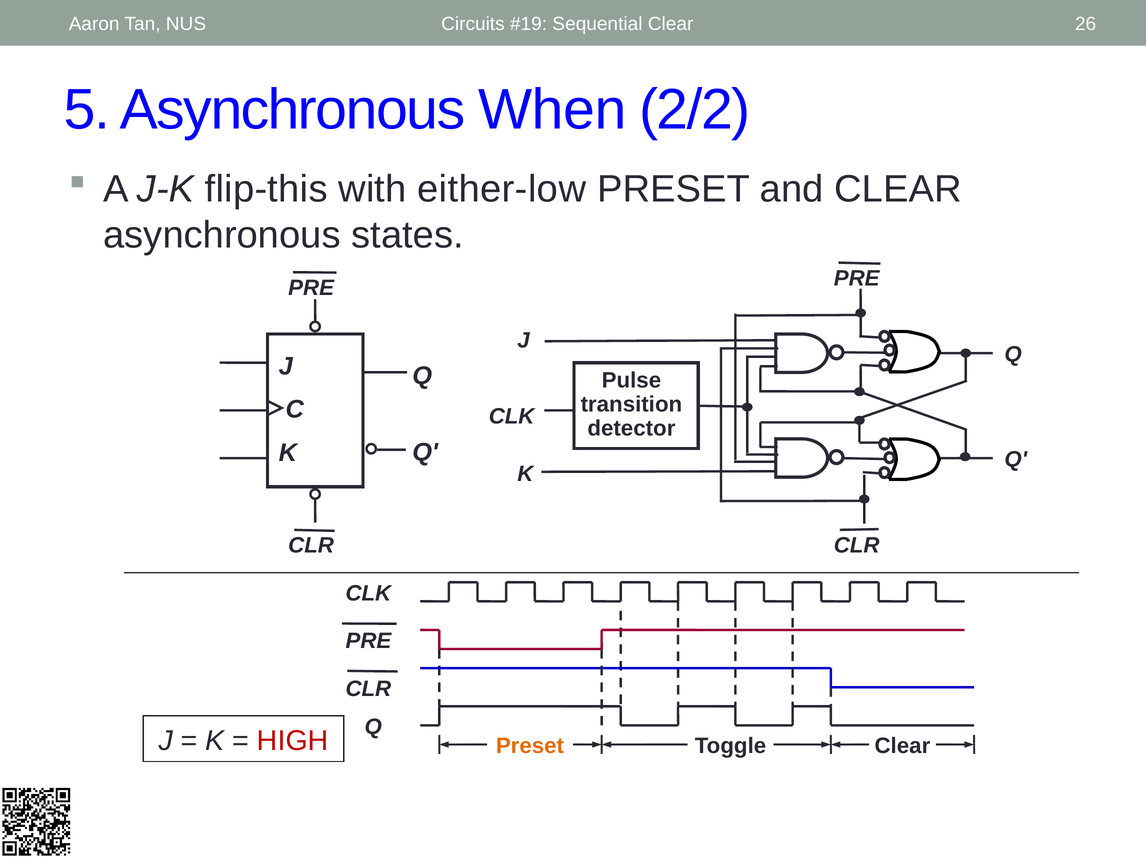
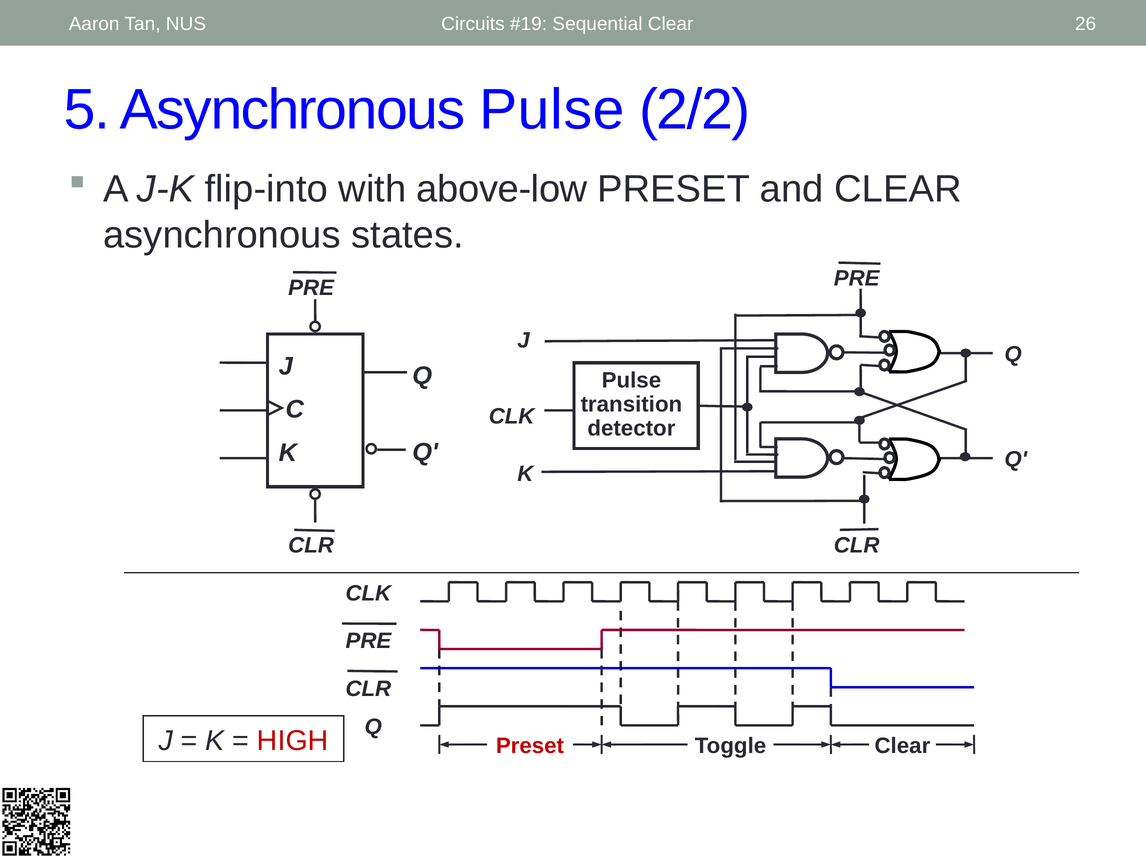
Asynchronous When: When -> Pulse (552, 110)
flip-this: flip-this -> flip-into (266, 189)
either-low: either-low -> above-low (502, 189)
Preset colour: orange -> red (530, 746)
